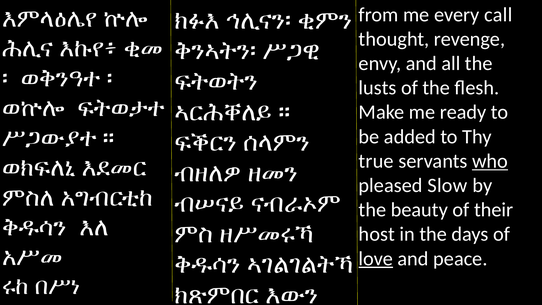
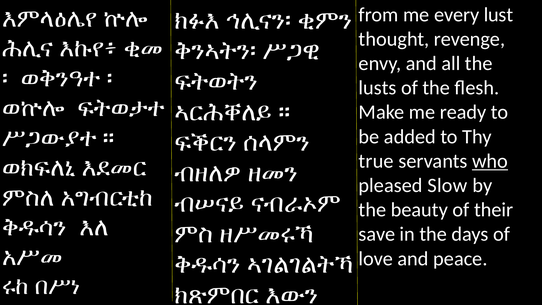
call: call -> lust (498, 15)
host: host -> save (377, 234)
love underline: present -> none (376, 259)
